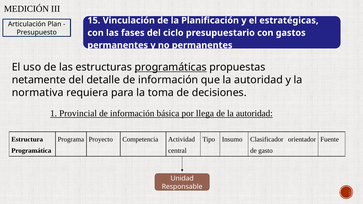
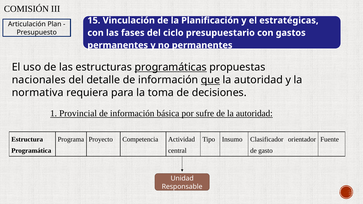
MEDICIÓN: MEDICIÓN -> COMISIÓN (26, 9)
netamente: netamente -> nacionales (39, 80)
que underline: none -> present (210, 80)
llega: llega -> sufre (205, 114)
